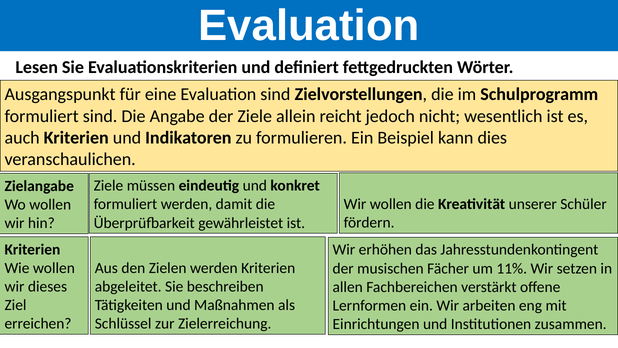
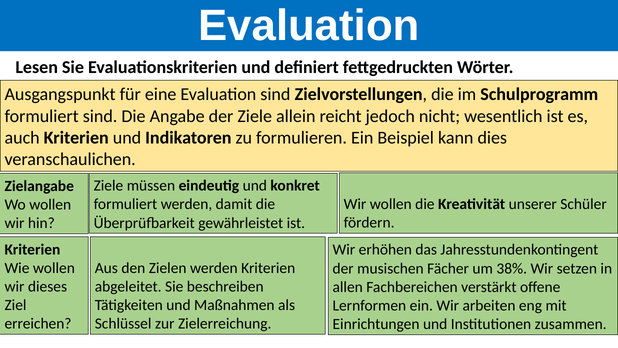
11%: 11% -> 38% (512, 268)
